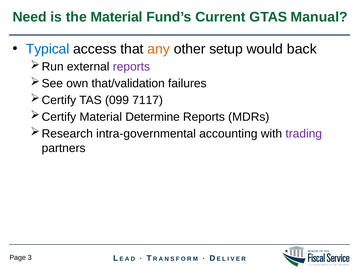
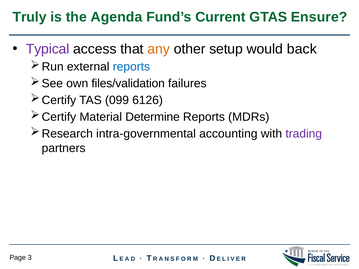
Need: Need -> Truly (30, 17)
the Material: Material -> Agenda (116, 17)
Manual: Manual -> Ensure (319, 17)
Typical colour: blue -> purple (48, 49)
reports colour: purple -> blue (131, 67)
that/validation: that/validation -> files/validation (128, 84)
7117: 7117 -> 6126 (148, 100)
